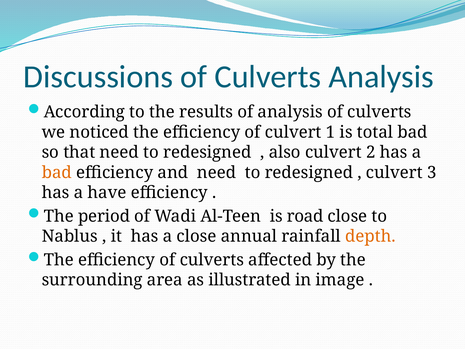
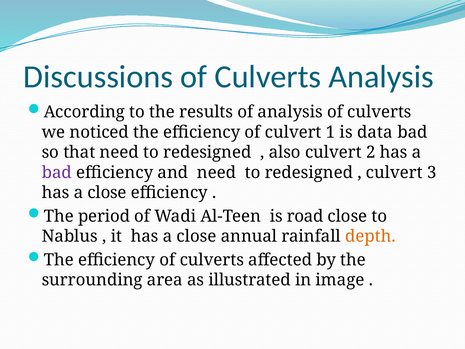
total: total -> data (375, 132)
bad colour: orange -> purple (57, 172)
have: have -> close (107, 193)
